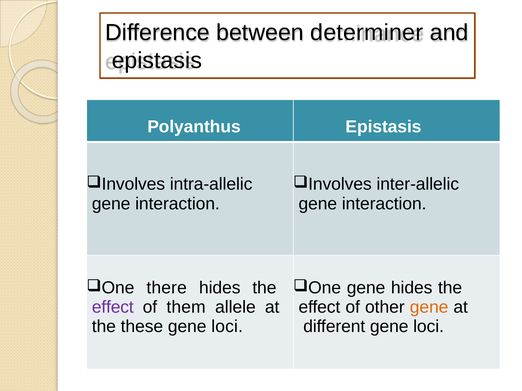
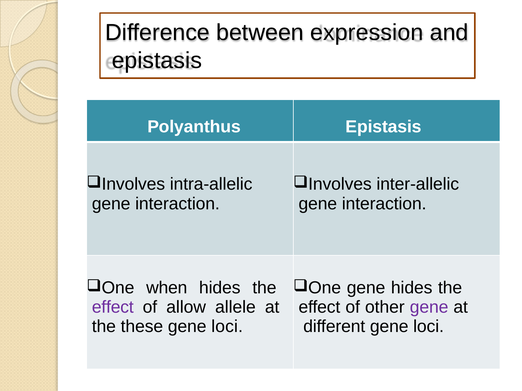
determiner: determiner -> expression (367, 33)
there: there -> when (167, 288)
them: them -> allow (186, 307)
gene colour: orange -> purple (429, 307)
